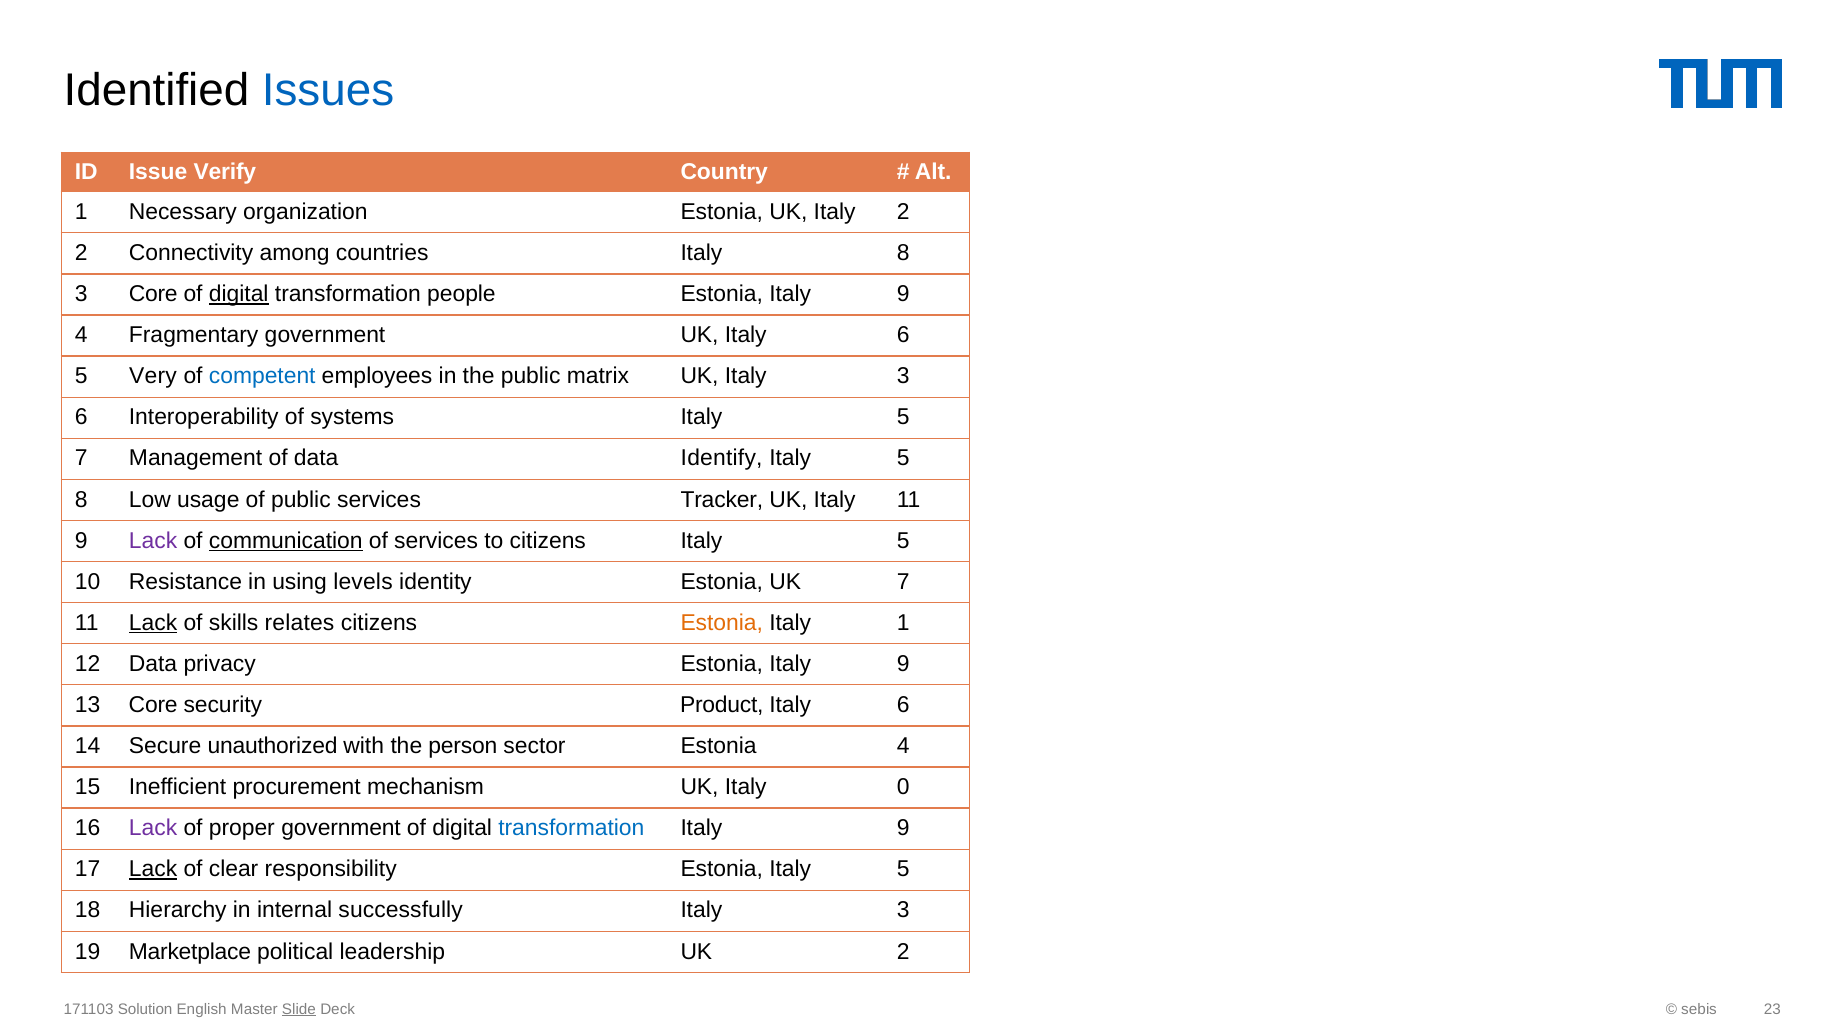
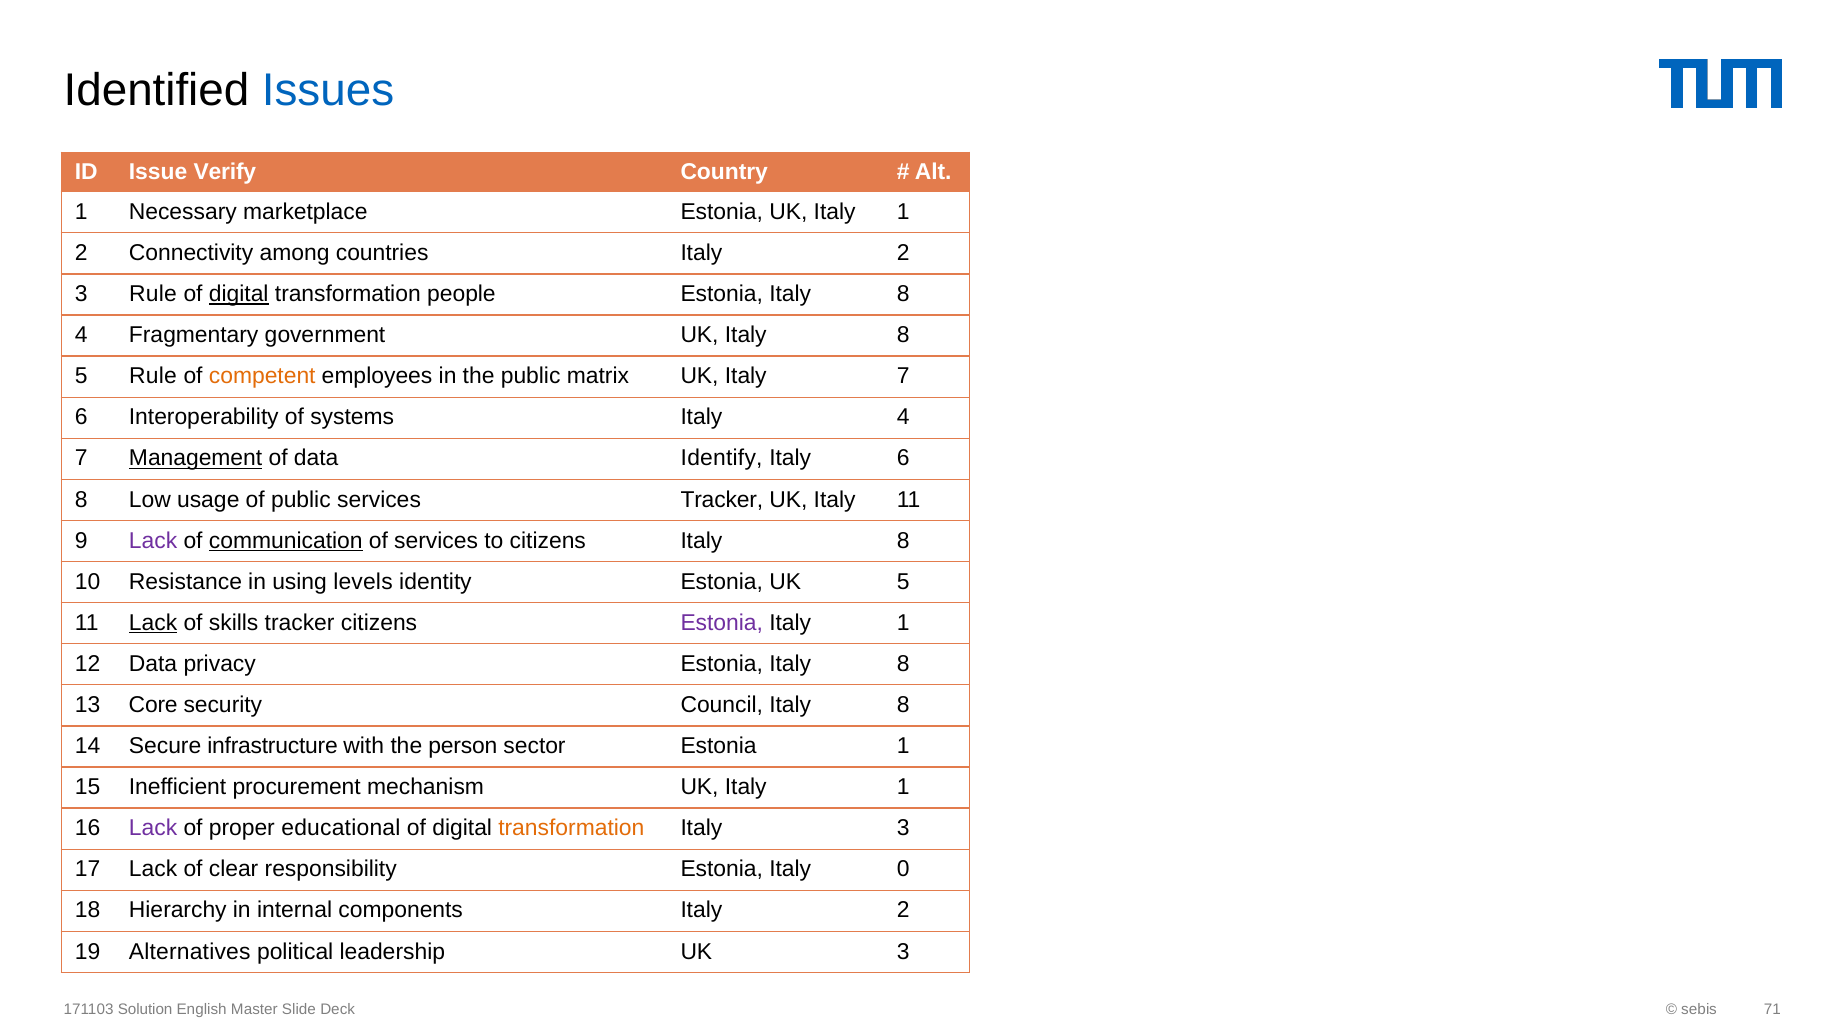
organization: organization -> marketplace (305, 212)
Estonia UK Italy 2: 2 -> 1 (903, 212)
countries Italy 8: 8 -> 2 (903, 253)
3 Core: Core -> Rule (153, 294)
9: 9 -> 8 (903, 294)
UK Italy 6: 6 -> 8 (903, 335)
5 Very: Very -> Rule (153, 376)
competent colour: blue -> orange (262, 376)
UK Italy 3: 3 -> 7 (903, 376)
systems Italy 5: 5 -> 4 (903, 417)
Management underline: none -> present (196, 458)
5: 5 -> 6 (903, 458)
citizens Italy 5: 5 -> 8 (903, 541)
UK 7: 7 -> 5 (903, 582)
skills relates: relates -> tracker (300, 623)
Estonia colour: orange -> purple (722, 623)
privacy Estonia Italy 9: 9 -> 8 (903, 664)
Product: Product -> Council (722, 705)
6: 6 -> 8 (903, 705)
unauthorized: unauthorized -> infrastructure (273, 746)
Estonia 4: 4 -> 1 (903, 746)
mechanism UK Italy 0: 0 -> 1 (903, 787)
proper government: government -> educational (341, 828)
transformation colour: blue -> orange (571, 828)
9: 9 -> 3 (903, 828)
Lack underline: present -> none (153, 869)
Estonia Italy 5: 5 -> 0 (903, 869)
successfully: successfully -> components (401, 910)
3: 3 -> 2 (903, 910)
Marketplace: Marketplace -> Alternatives (190, 951)
UK 2: 2 -> 3 (903, 951)
Slide underline: present -> none (299, 1009)
23: 23 -> 71 (1772, 1010)
